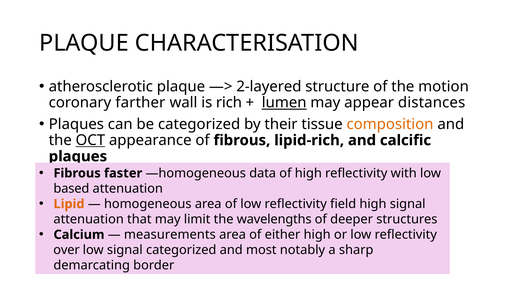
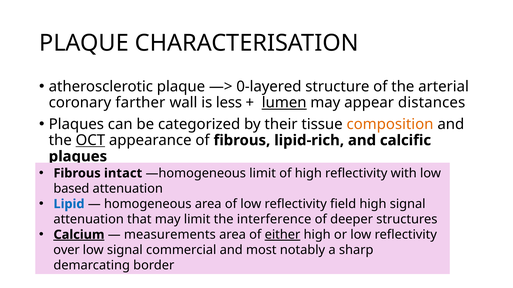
2-layered: 2-layered -> 0-layered (269, 87)
motion: motion -> arterial (444, 87)
rich: rich -> less (229, 103)
faster: faster -> intact (123, 174)
—homogeneous data: data -> limit (263, 174)
Lipid colour: orange -> blue (69, 204)
wavelengths: wavelengths -> interference (274, 220)
Calcium underline: none -> present (79, 235)
either underline: none -> present (283, 235)
signal categorized: categorized -> commercial (181, 251)
